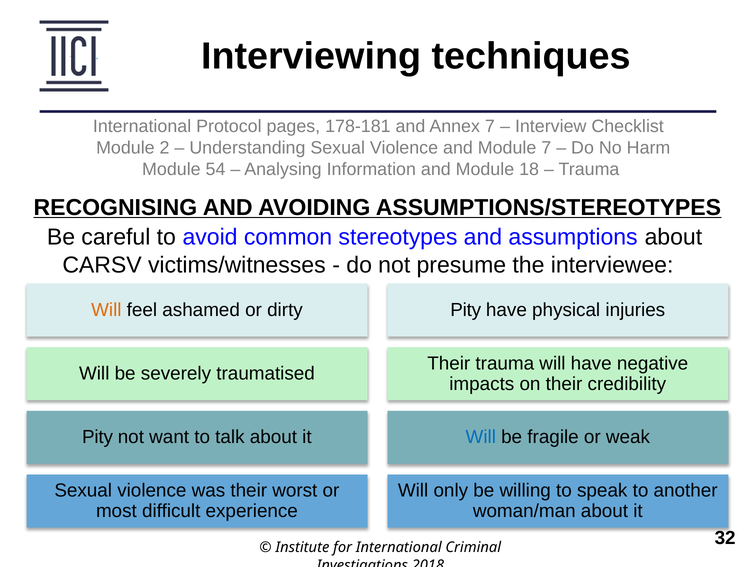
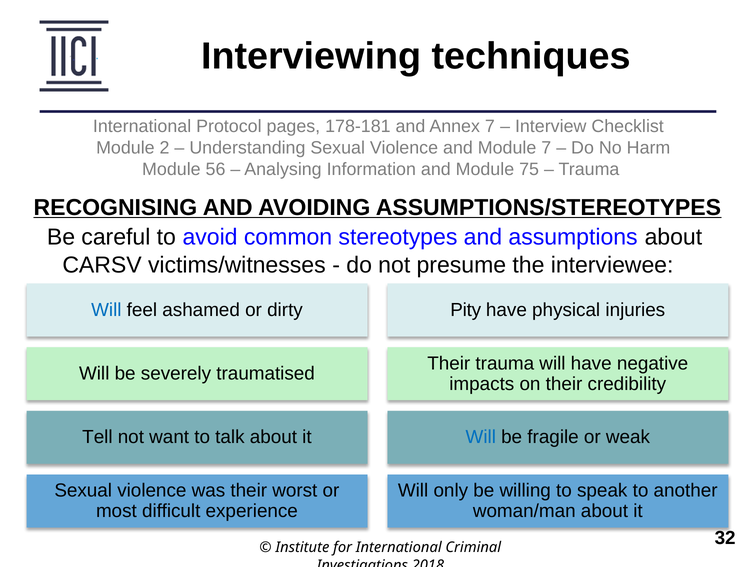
54: 54 -> 56 (216, 169)
18: 18 -> 75 (529, 169)
Will colour: orange -> blue (106, 309)
Pity: Pity -> Tell (97, 437)
